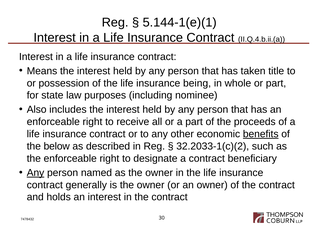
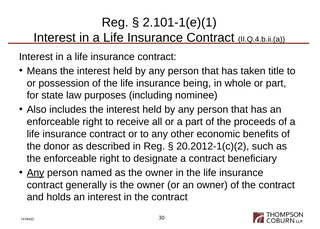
5.144-1(e)(1: 5.144-1(e)(1 -> 2.101-1(e)(1 (180, 22)
benefits underline: present -> none (261, 134)
below: below -> donor (57, 146)
32.2033-1(c)(2: 32.2033-1(c)(2 -> 20.2012-1(c)(2 (213, 146)
